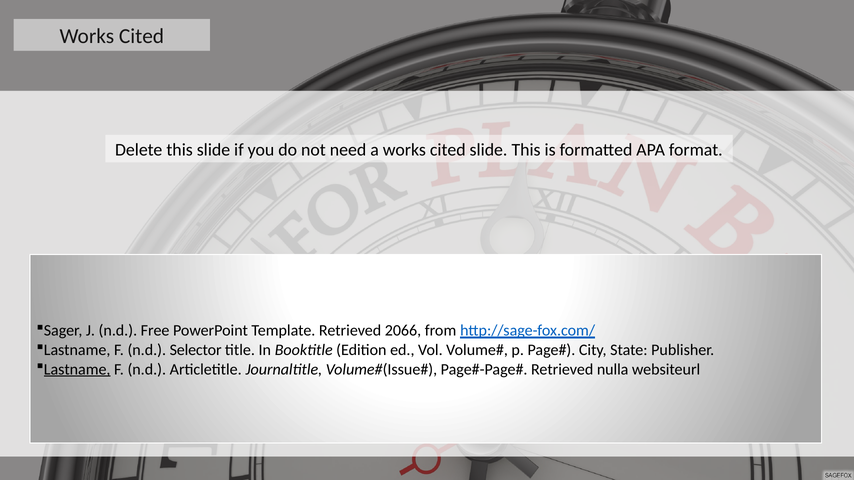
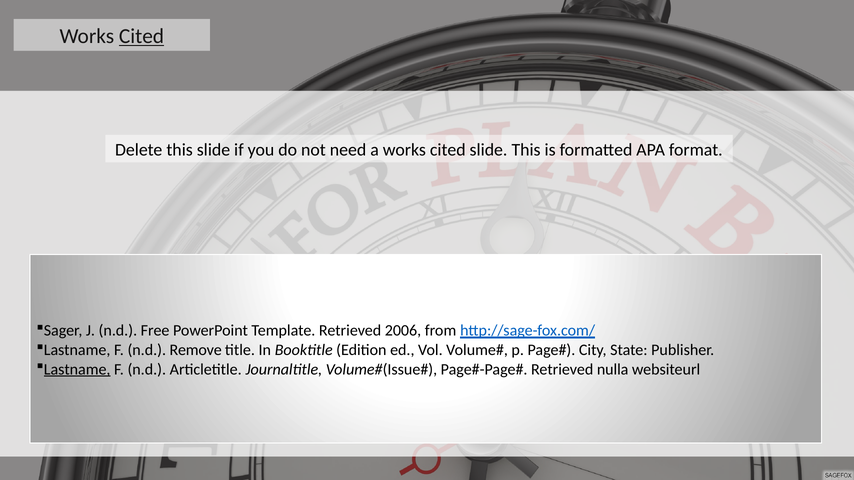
Cited underline: none -> present (142, 36)
2066: 2066 -> 2006 (403, 331)
Selector: Selector -> Remove (196, 350)
